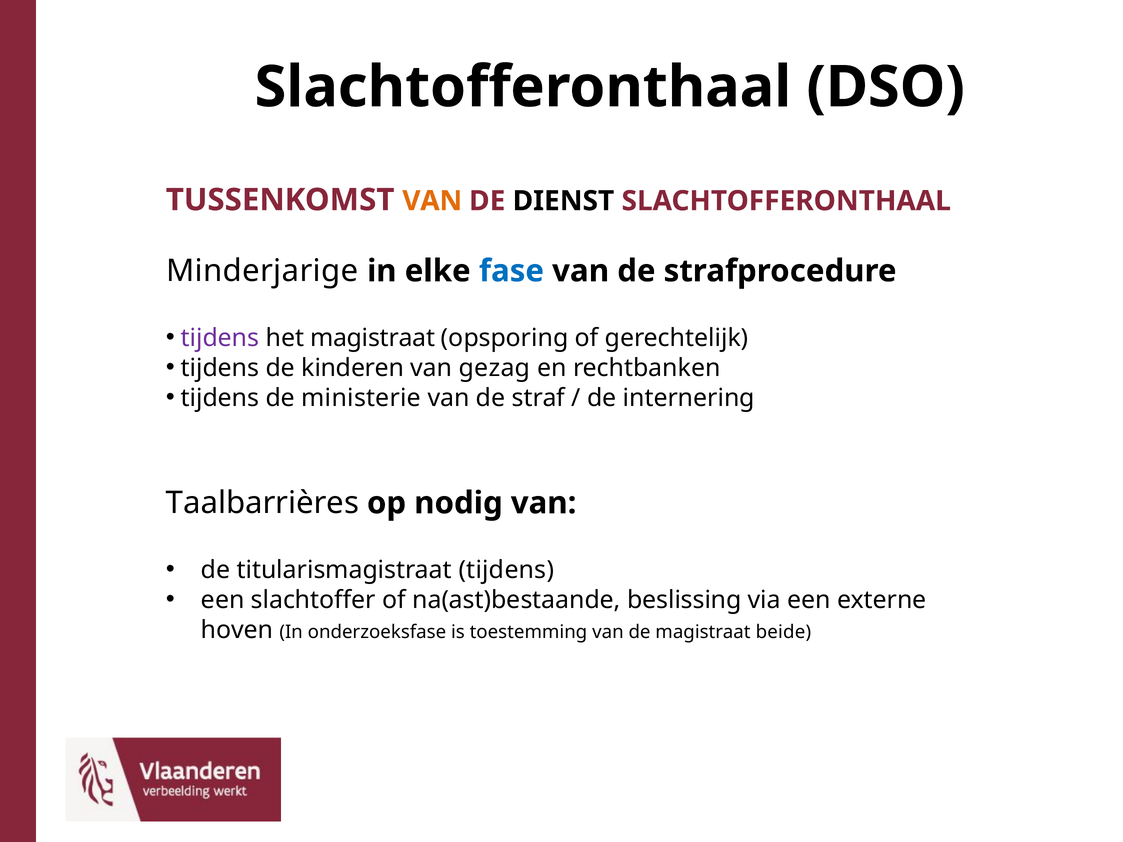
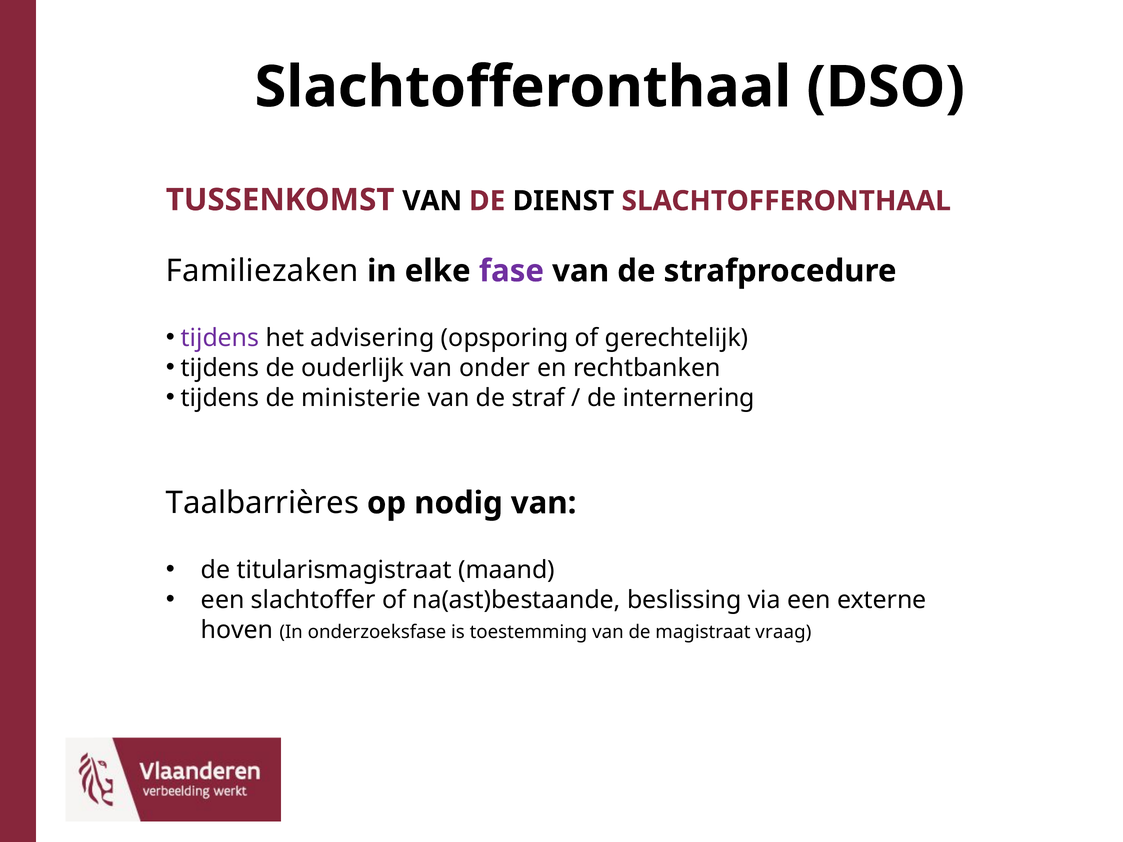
VAN colour: orange -> black (432, 201)
Minderjarige: Minderjarige -> Familiezaken (262, 271)
fase colour: blue -> purple (511, 271)
het magistraat: magistraat -> advisering (372, 338)
kinderen: kinderen -> ouderlijk (353, 368)
gezag: gezag -> onder (495, 368)
titularismagistraat tijdens: tijdens -> maand (507, 570)
beide: beide -> vraag (783, 632)
